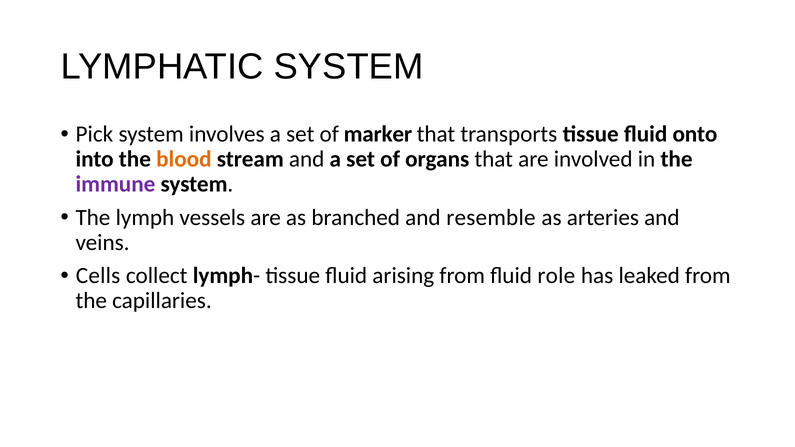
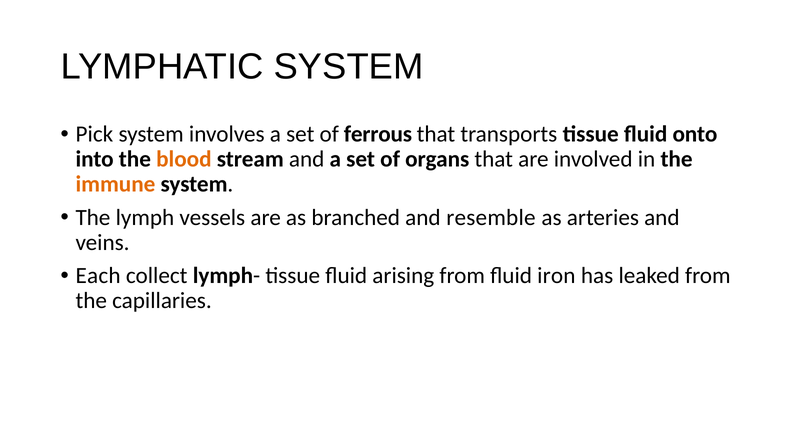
marker: marker -> ferrous (378, 134)
immune colour: purple -> orange (115, 184)
Cells: Cells -> Each (98, 276)
role: role -> iron (556, 276)
